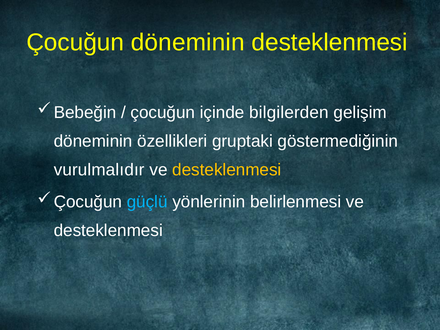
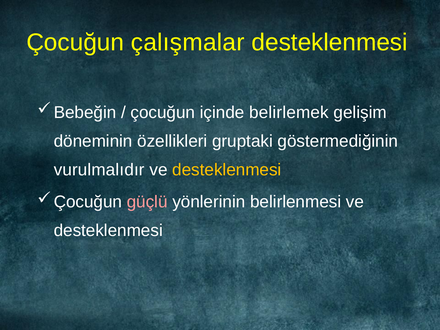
Çocuğun döneminin: döneminin -> çalışmalar (188, 42)
bilgilerden: bilgilerden -> belirlemek (289, 112)
güçlü colour: light blue -> pink (147, 202)
